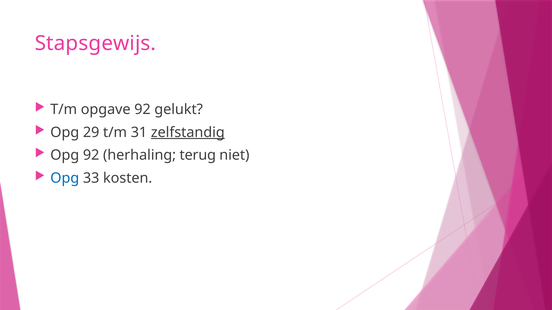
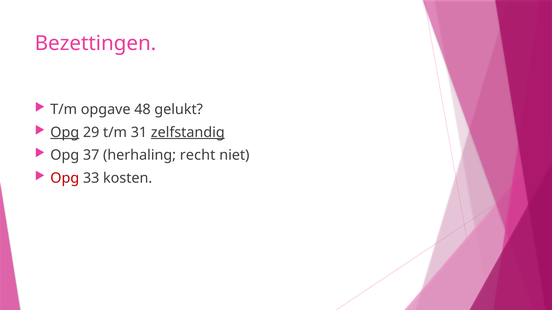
Stapsgewijs: Stapsgewijs -> Bezettingen (96, 44)
opgave 92: 92 -> 48 (142, 110)
Opg underline: none -> present (65, 132)
Opg 92: 92 -> 37 (91, 155)
terug: terug -> recht (198, 155)
Opg colour: blue -> red (65, 178)
